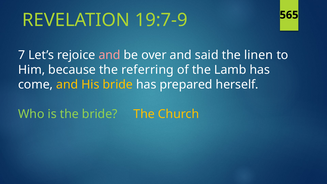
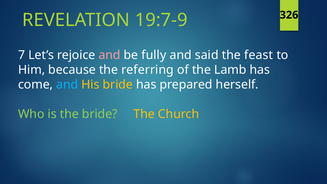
565: 565 -> 326 (289, 15)
over: over -> fully (154, 55)
linen: linen -> feast (259, 55)
and colour: yellow -> light blue (67, 84)
